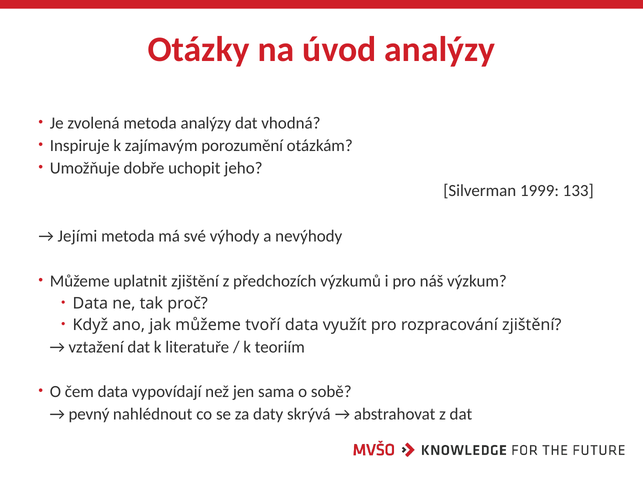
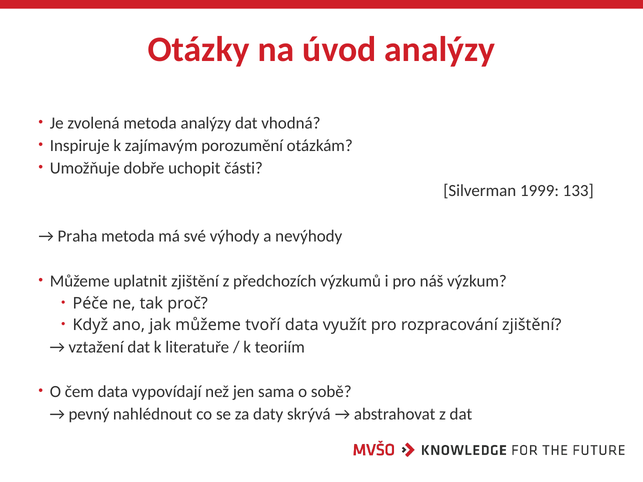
jeho: jeho -> části (244, 168)
Jejími: Jejími -> Praha (78, 236)
Data: Data -> Péče (90, 304)
